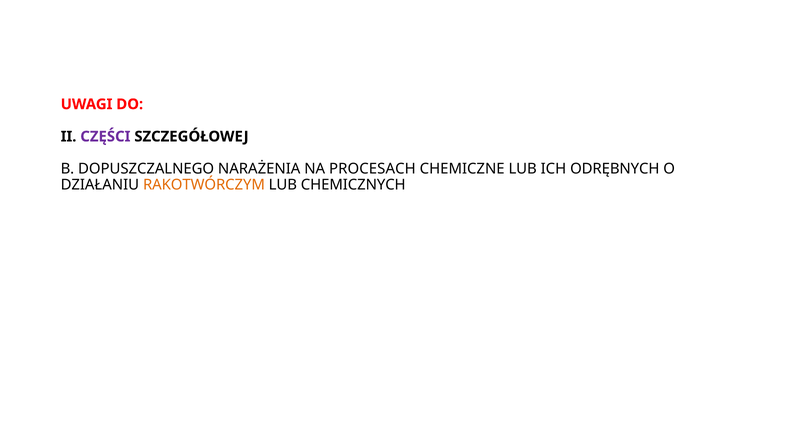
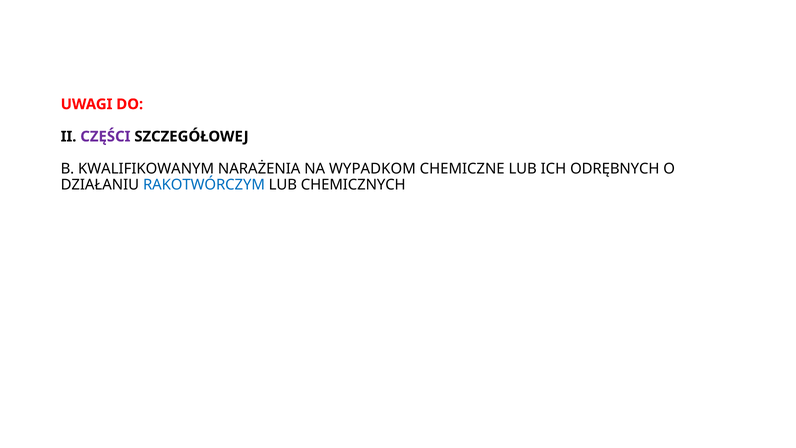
DOPUSZCZALNEGO: DOPUSZCZALNEGO -> KWALIFIKOWANYM (146, 169)
PROCESACH: PROCESACH -> WYPADKOM (372, 169)
RAKOTWÓRCZYM colour: orange -> blue (204, 185)
